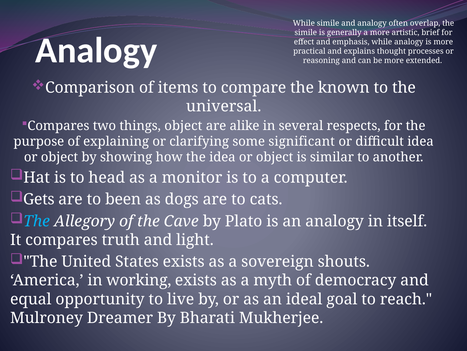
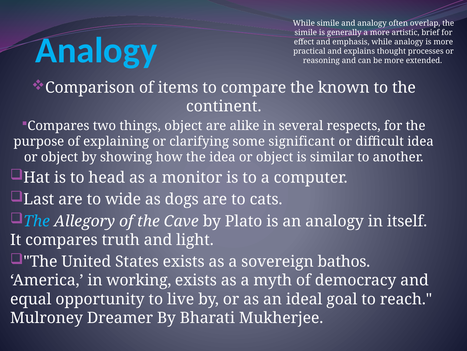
Analogy colour: white -> light blue (96, 50)
universal: universal -> continent (224, 106)
Gets: Gets -> Last (39, 199)
been: been -> wide (123, 199)
shouts: shouts -> bathos (344, 261)
